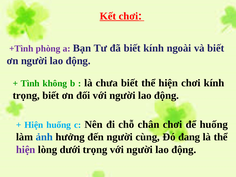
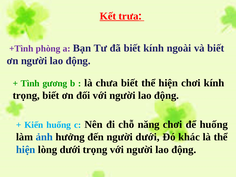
Kết chơi: chơi -> trưa (129, 16)
không: không -> gương (55, 83)
Hiện: Hiện -> Kiến (34, 125)
chân: chân -> năng (149, 124)
người cùng: cùng -> dưới (148, 137)
đang: đang -> khác (189, 137)
hiện colour: purple -> blue (26, 150)
